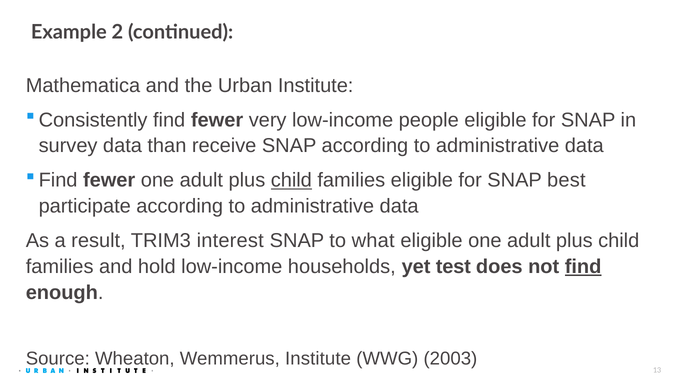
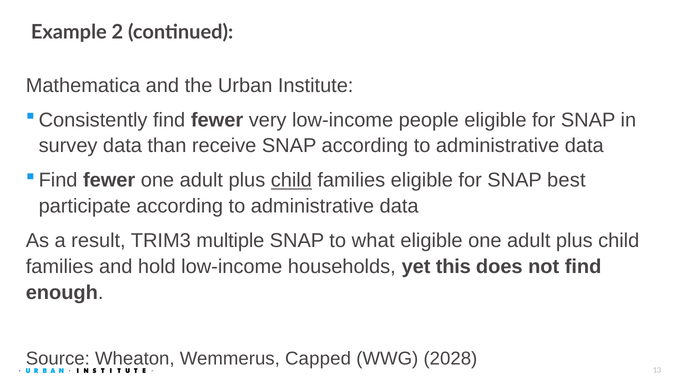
interest: interest -> multiple (230, 241)
test: test -> this (453, 267)
find underline: present -> none (583, 267)
Wemmerus Institute: Institute -> Capped (318, 359)
2003: 2003 -> 2028 (450, 359)
